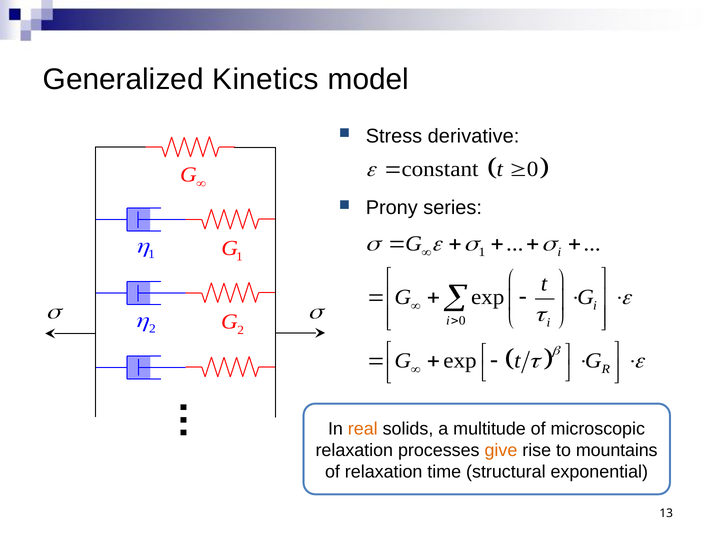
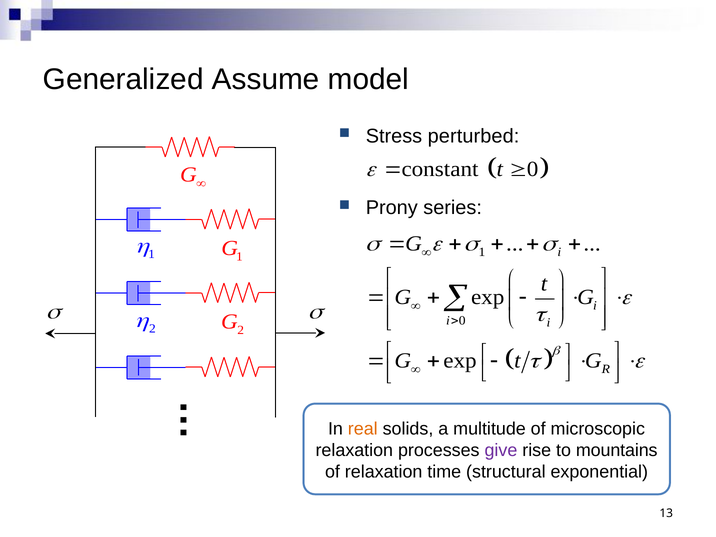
Kinetics: Kinetics -> Assume (266, 80)
derivative: derivative -> perturbed (474, 136)
give colour: orange -> purple (501, 450)
